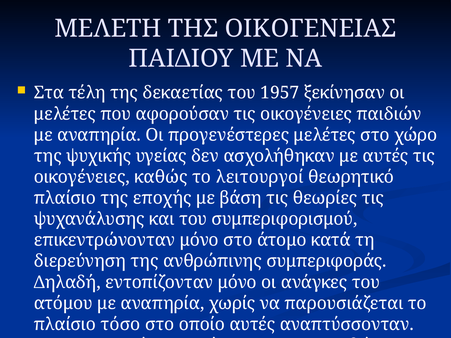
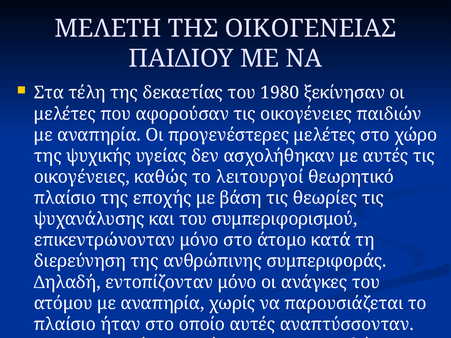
1957: 1957 -> 1980 (280, 93)
τόσο: τόσο -> ήταν (120, 325)
